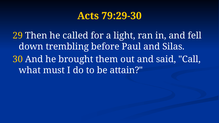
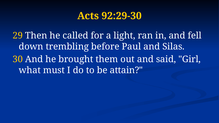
79:29-30: 79:29-30 -> 92:29-30 (122, 16)
Call: Call -> Girl (190, 59)
